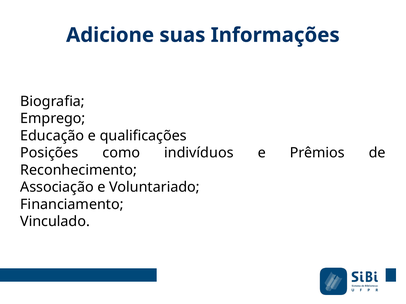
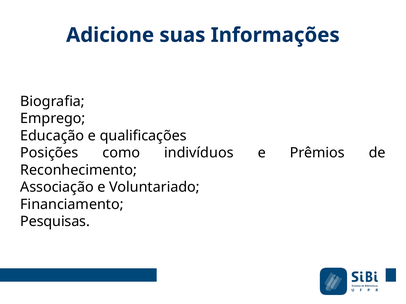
Vinculado: Vinculado -> Pesquisas (55, 222)
